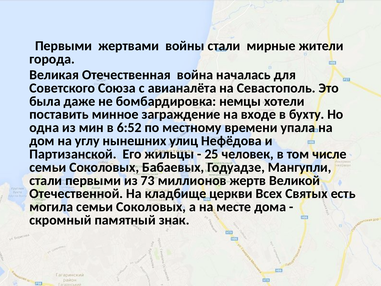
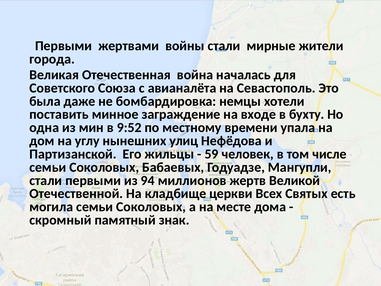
6:52: 6:52 -> 9:52 (129, 128)
25: 25 -> 59 (211, 154)
73: 73 -> 94 (148, 180)
